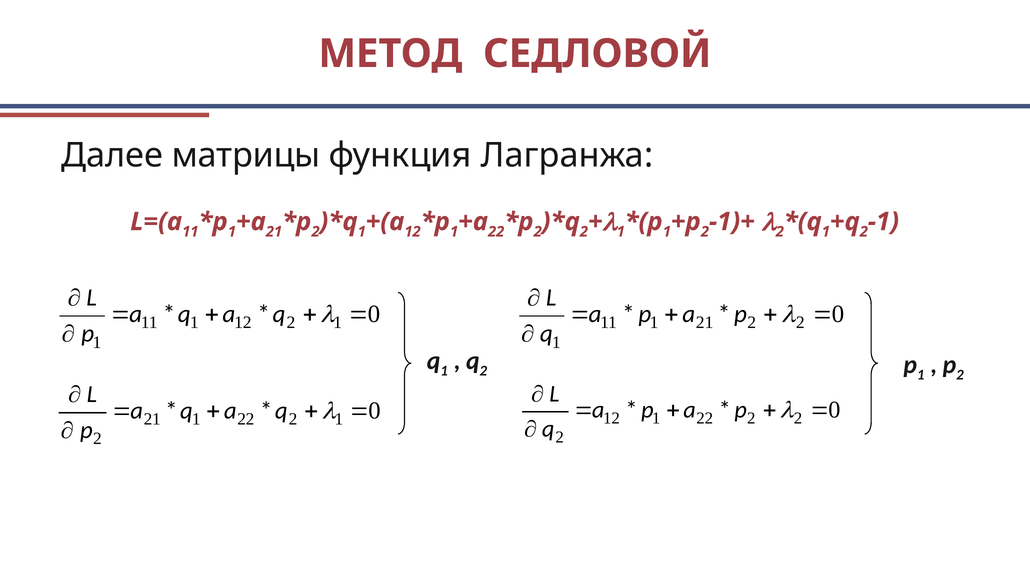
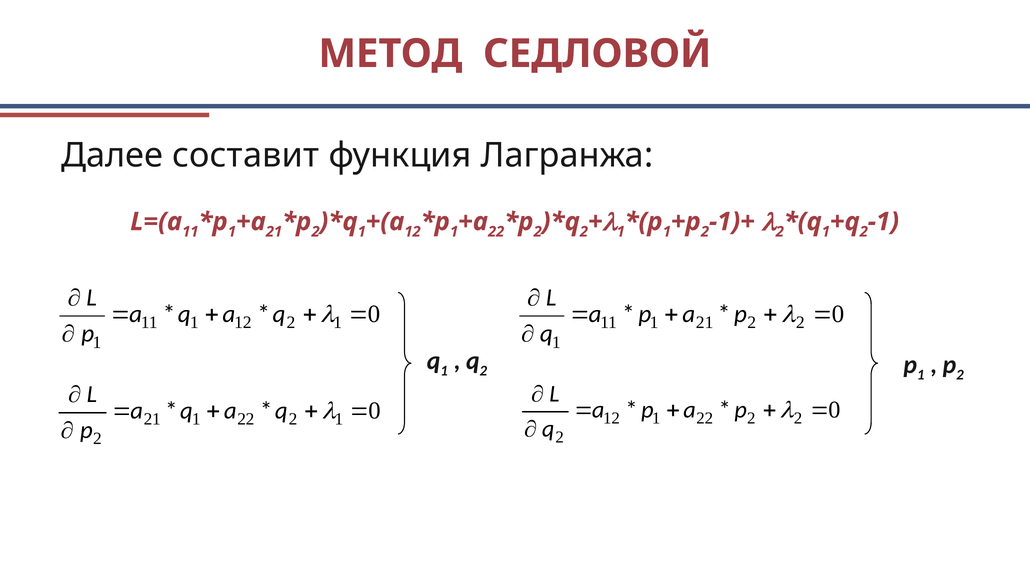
матрицы: матрицы -> составит (246, 155)
